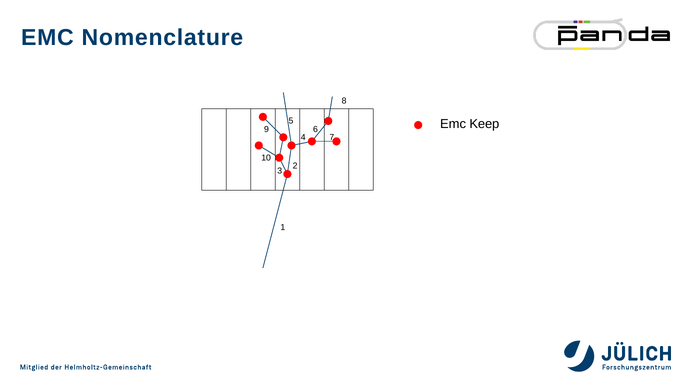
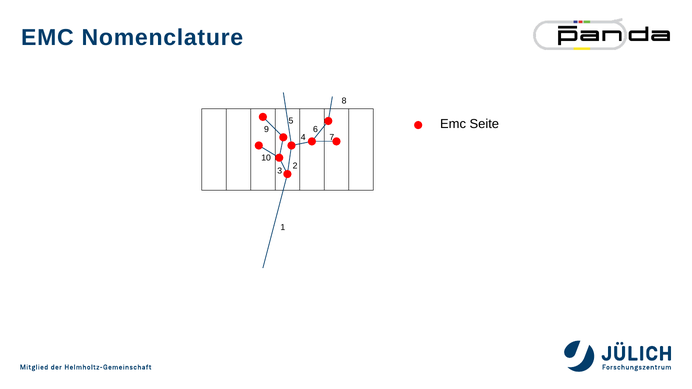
Keep: Keep -> Seite (484, 124)
